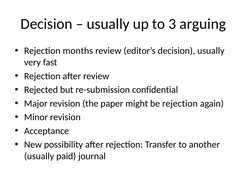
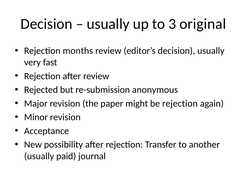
arguing: arguing -> original (203, 24)
confidential: confidential -> anonymous (155, 90)
